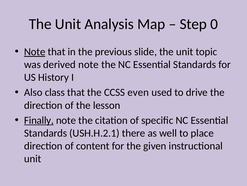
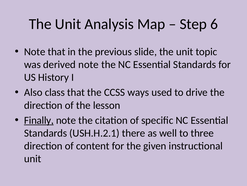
0: 0 -> 6 (214, 24)
Note underline: present -> none (35, 52)
even: even -> ways (138, 92)
place: place -> three (202, 133)
